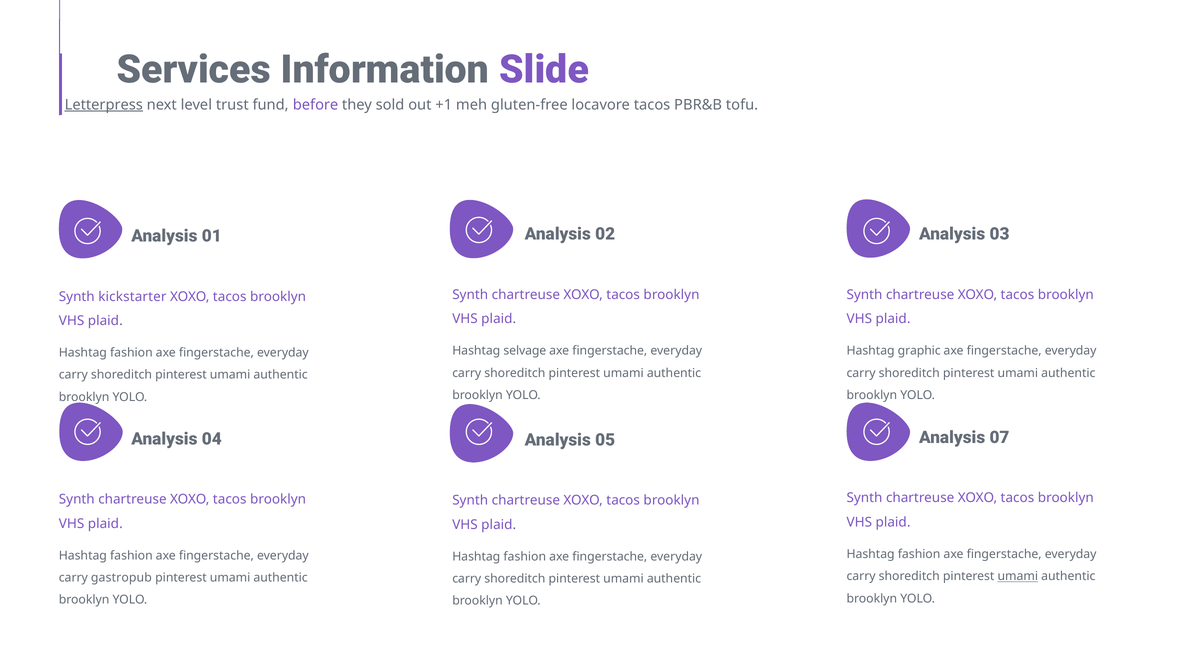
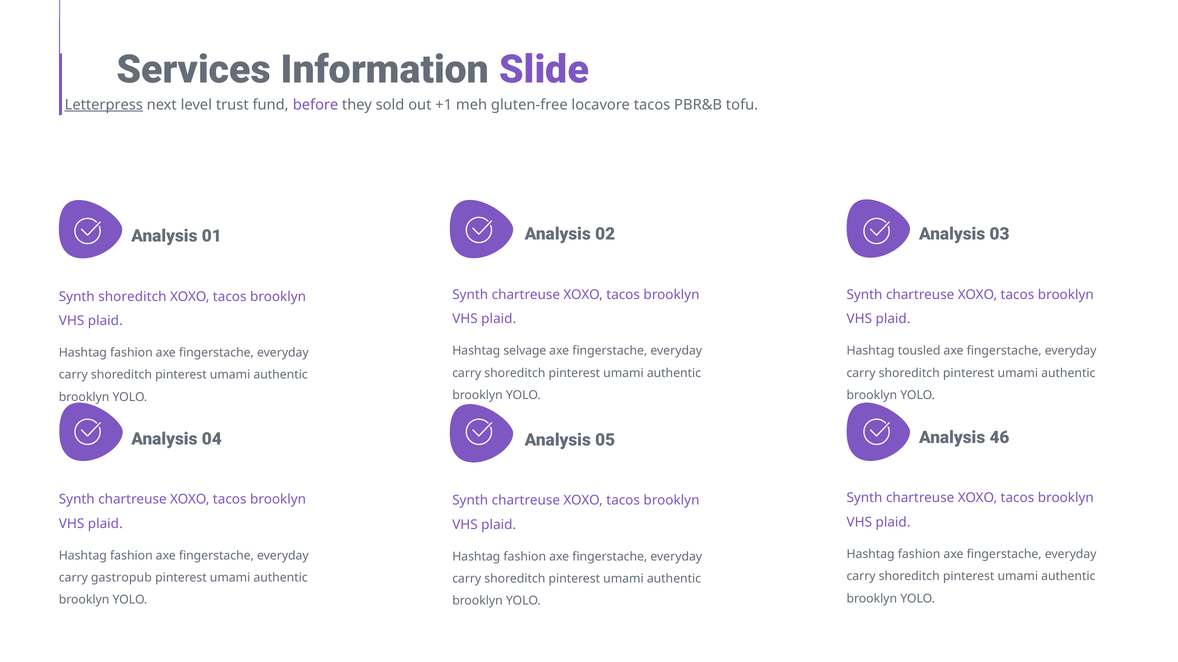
Synth kickstarter: kickstarter -> shoreditch (132, 297)
graphic: graphic -> tousled (919, 351)
07: 07 -> 46 (999, 438)
umami underline: present -> none (1018, 577)
